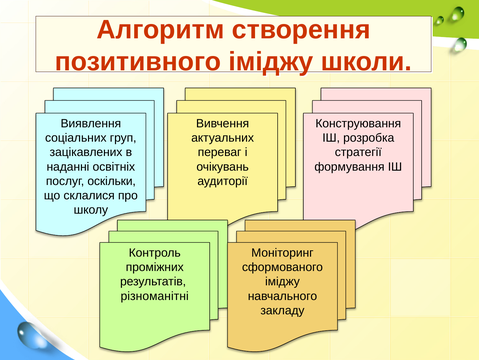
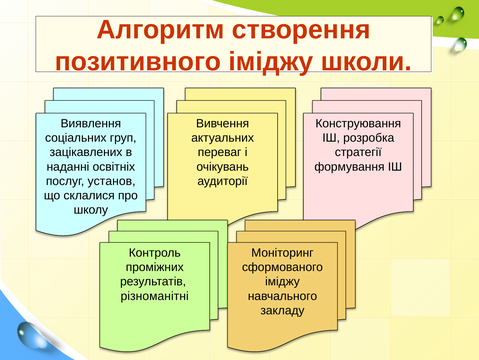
оскільки: оскільки -> установ (112, 181)
